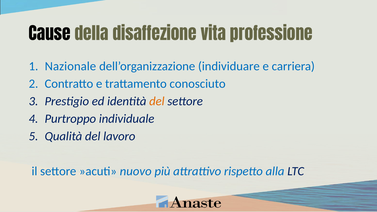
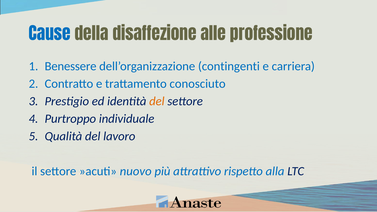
Cause colour: black -> blue (50, 34)
vita: vita -> alle (213, 34)
Nazionale: Nazionale -> Benessere (71, 66)
individuare: individuare -> contingenti (229, 66)
